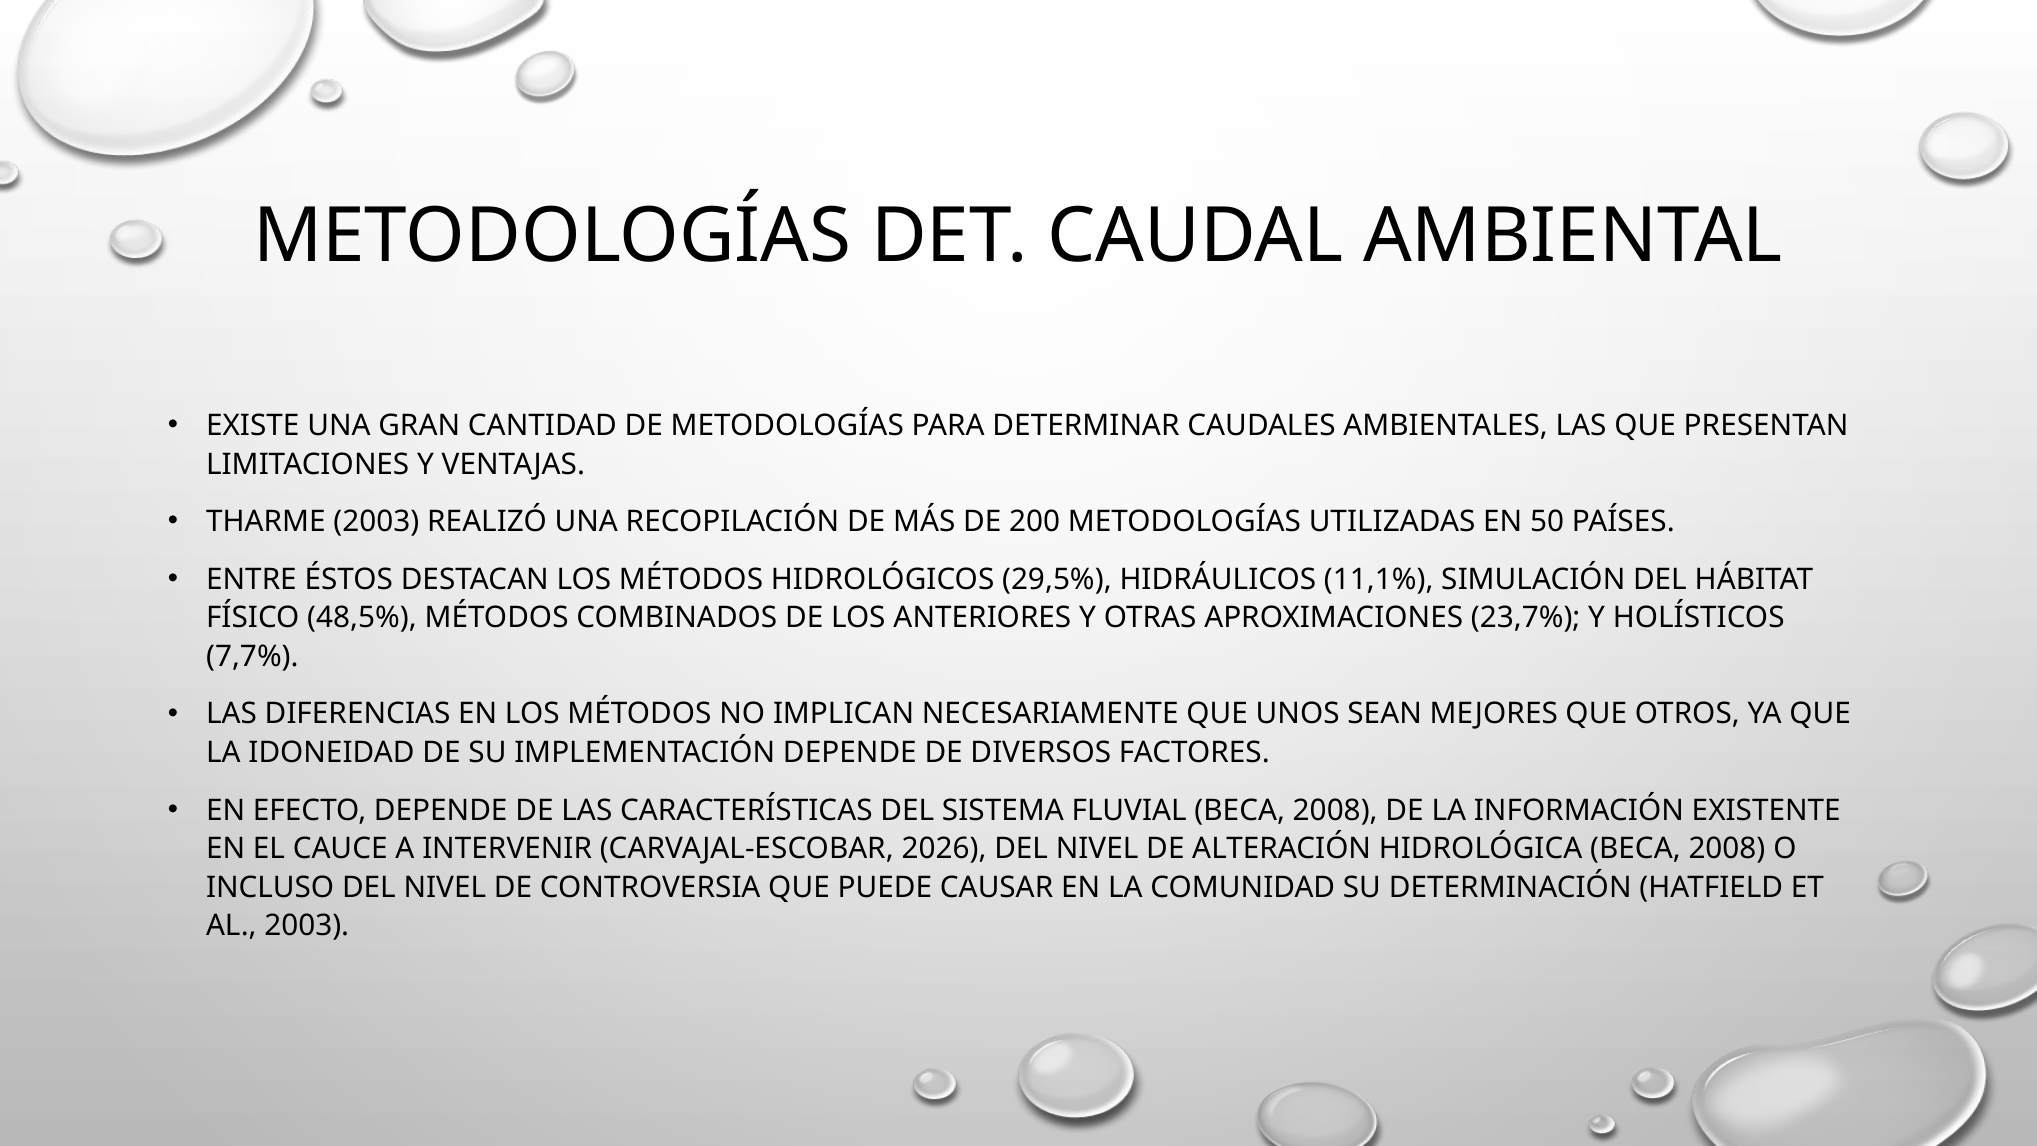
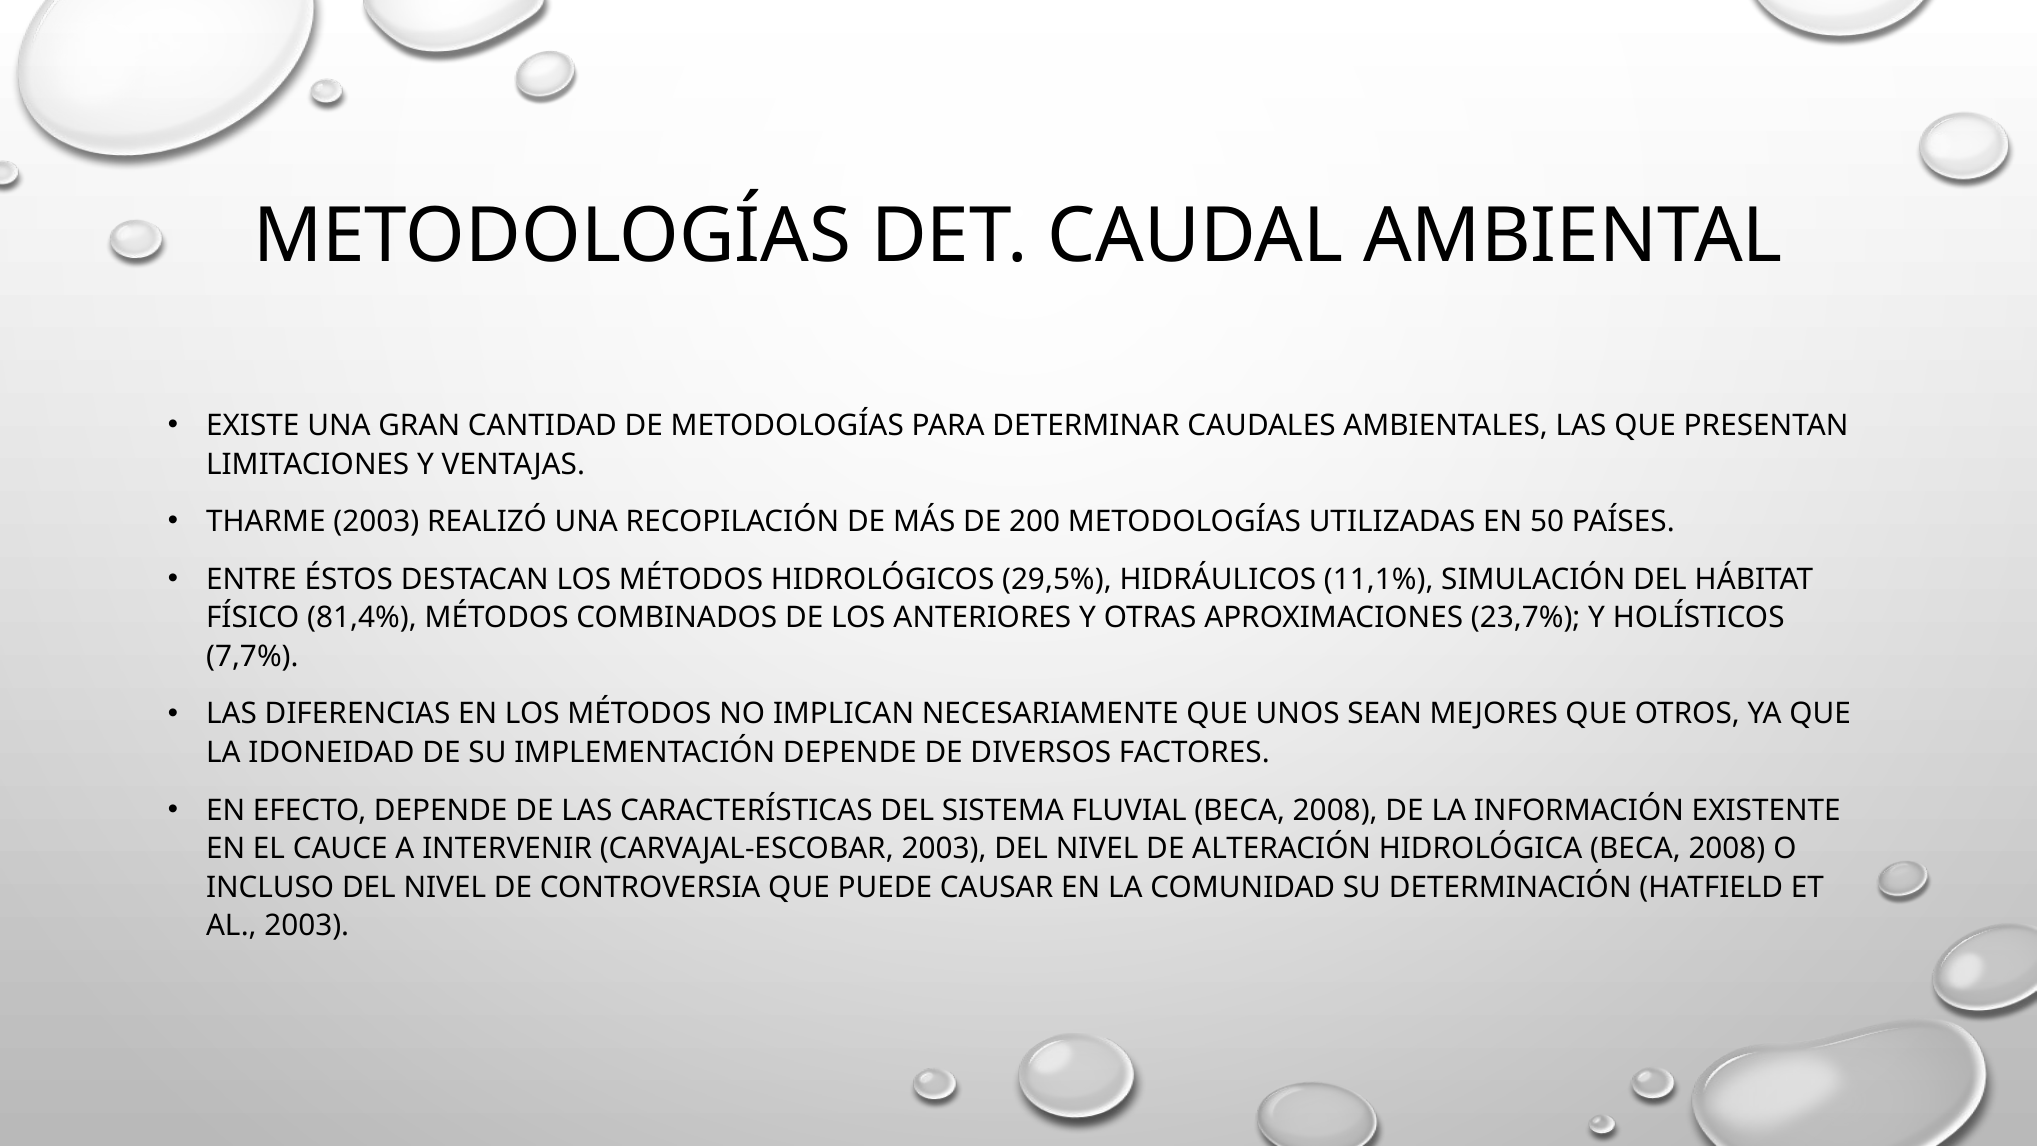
48,5%: 48,5% -> 81,4% (362, 618)
CARVAJAL-ESCOBAR 2026: 2026 -> 2003 (944, 849)
